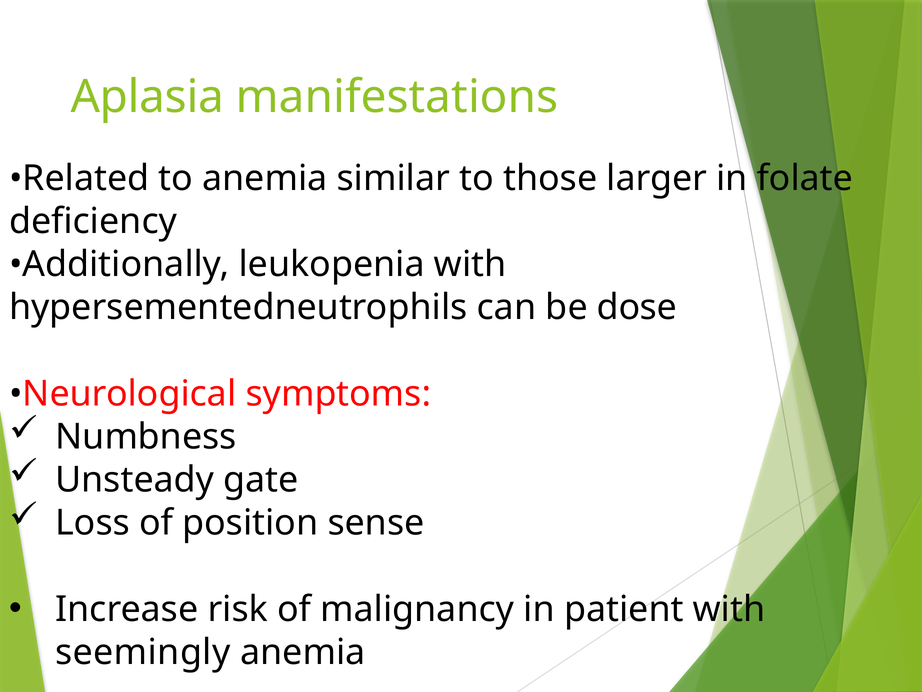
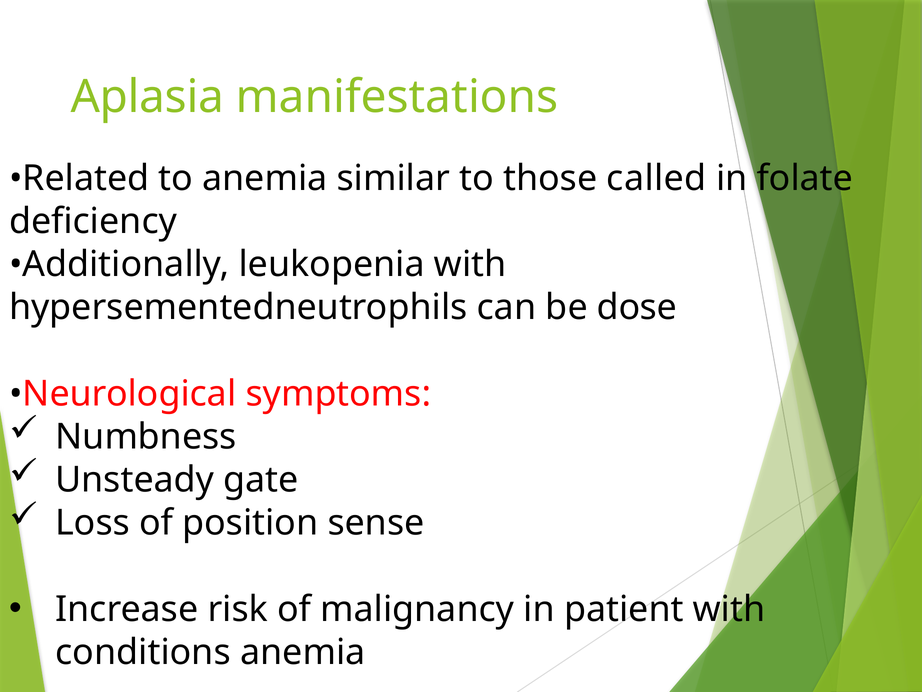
larger: larger -> called (656, 178)
seemingly: seemingly -> conditions (143, 652)
